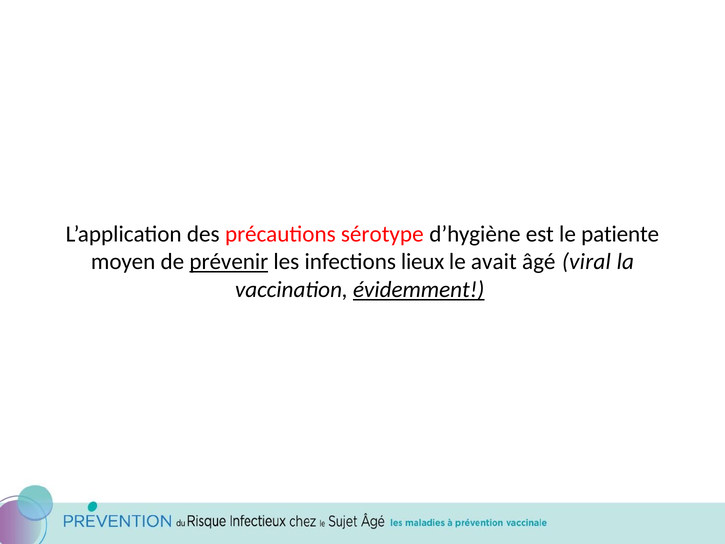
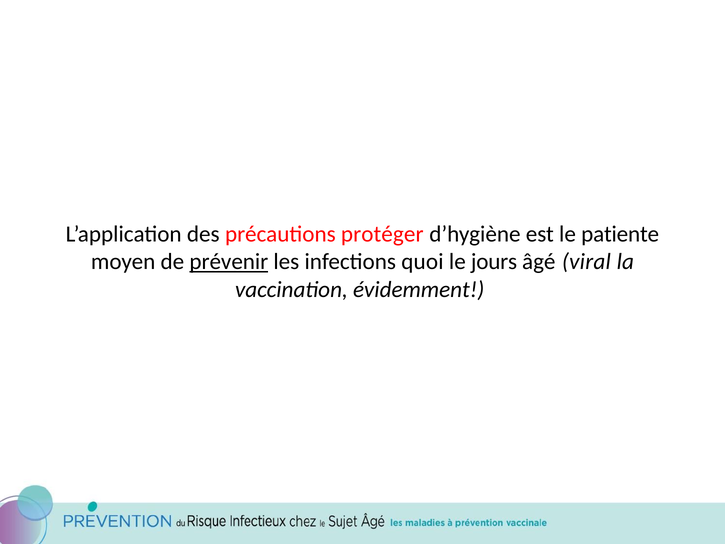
sérotype: sérotype -> protéger (382, 234)
lieux: lieux -> quoi (422, 262)
avait: avait -> jours (494, 262)
évidemment underline: present -> none (419, 289)
